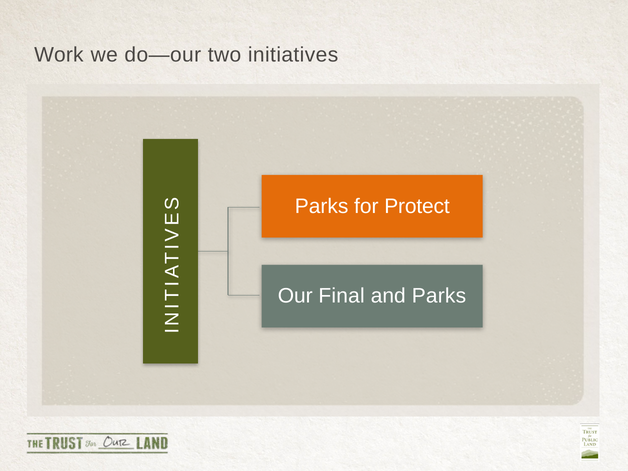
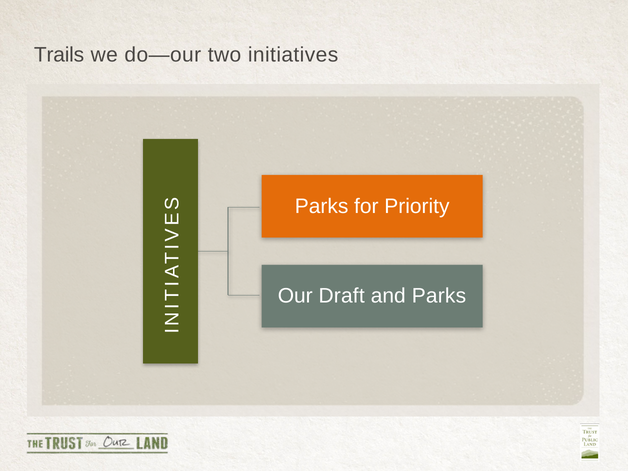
Work: Work -> Trails (59, 55)
Protect: Protect -> Priority (417, 206)
Final: Final -> Draft (342, 296)
